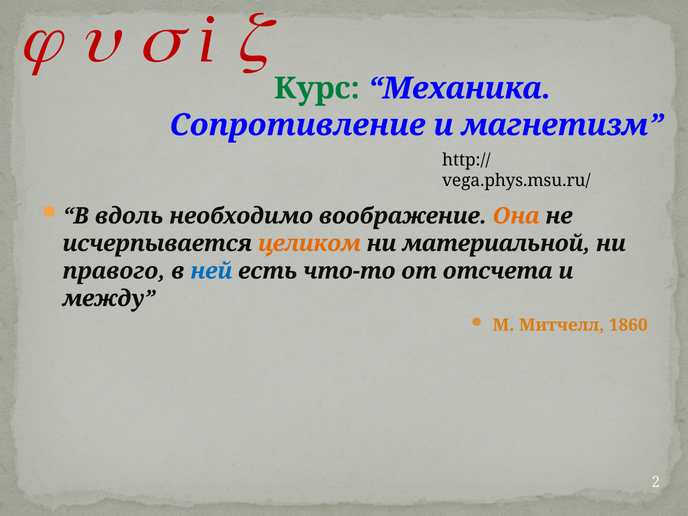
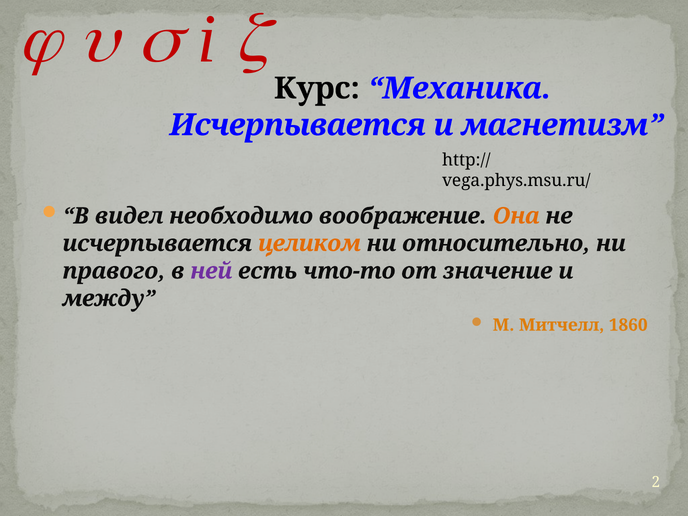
Курс colour: green -> black (317, 88)
Сопротивление: Сопротивление -> Исчерпывается (298, 125)
вдоль: вдоль -> видел (129, 216)
материальной: материальной -> относительно (496, 243)
ней colour: blue -> purple (211, 271)
отсчета: отсчета -> значение (498, 271)
